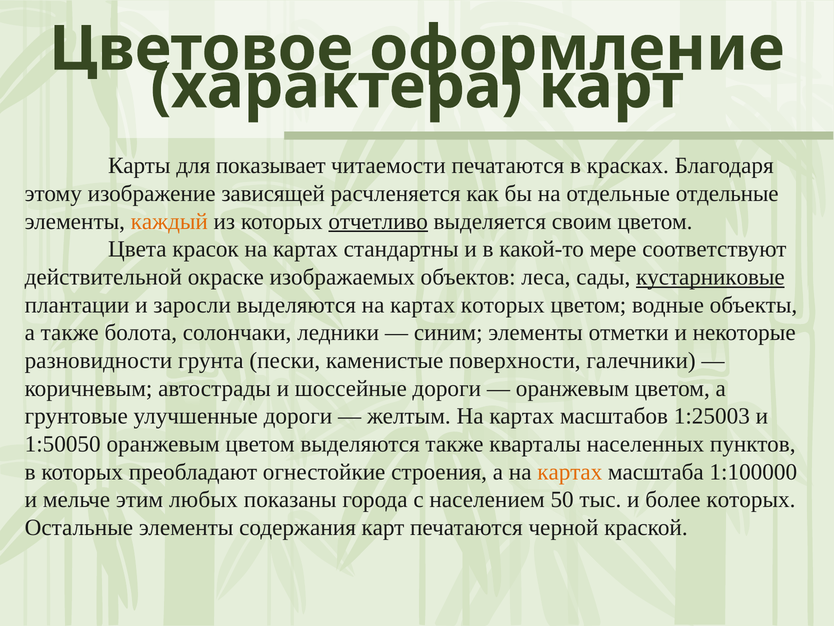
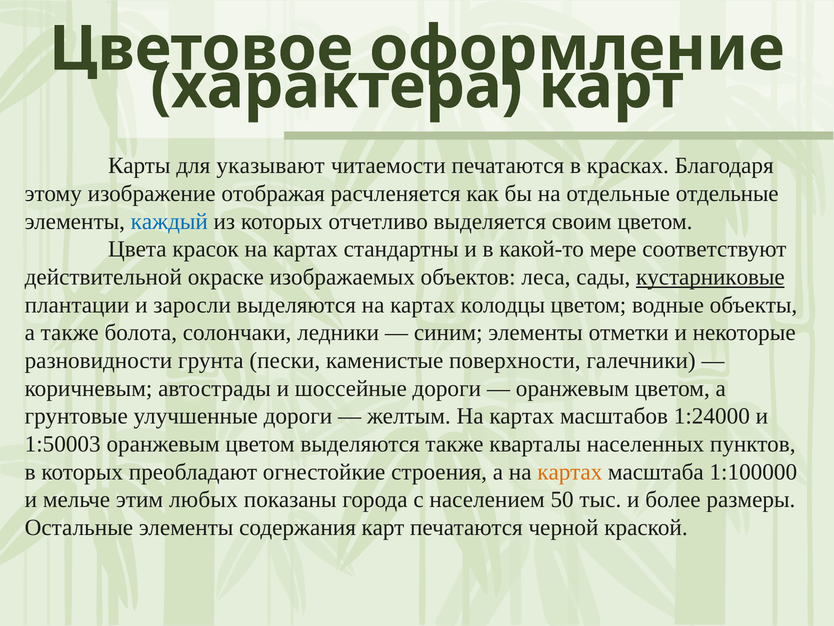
показывает: показывает -> указывают (271, 166)
зависящей: зависящей -> отображая (273, 193)
каждый colour: orange -> blue (169, 221)
отчетливо underline: present -> none (378, 221)
картах которых: которых -> колодцы (503, 305)
1:25003: 1:25003 -> 1:24000 (712, 416)
1:50050: 1:50050 -> 1:50003 (63, 444)
более которых: которых -> размеры (751, 499)
